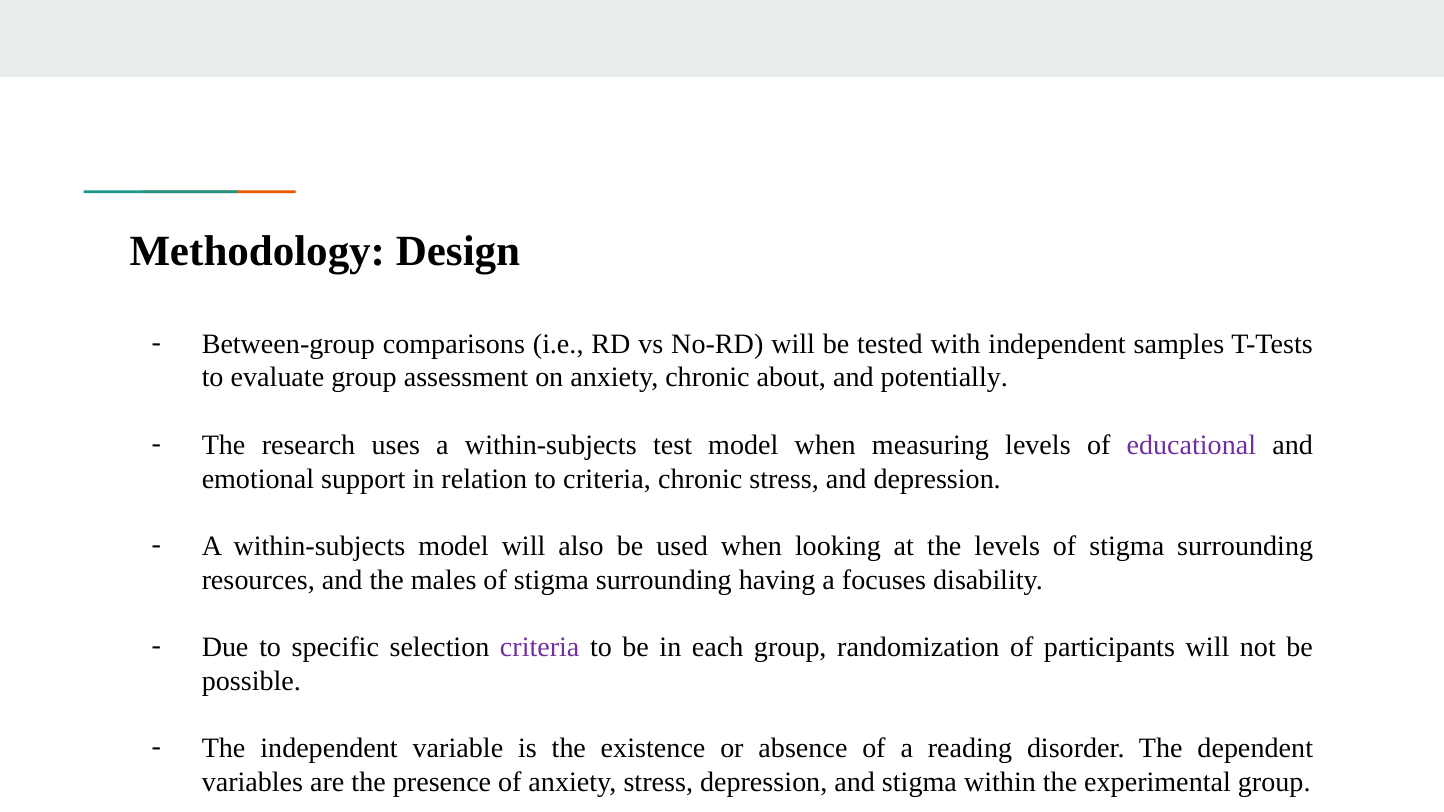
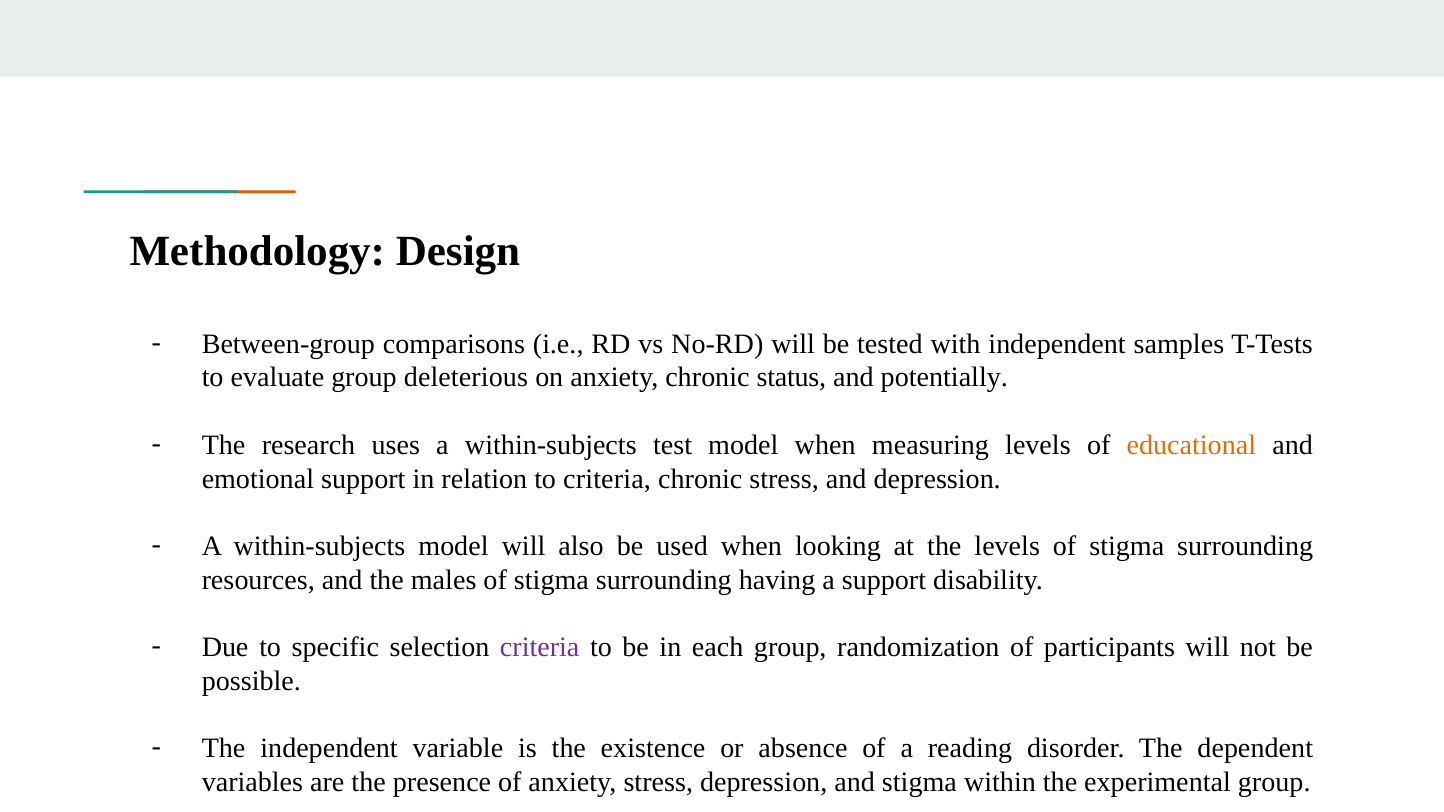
assessment: assessment -> deleterious (466, 378)
about: about -> status (791, 378)
educational colour: purple -> orange (1191, 445)
a focuses: focuses -> support (884, 580)
